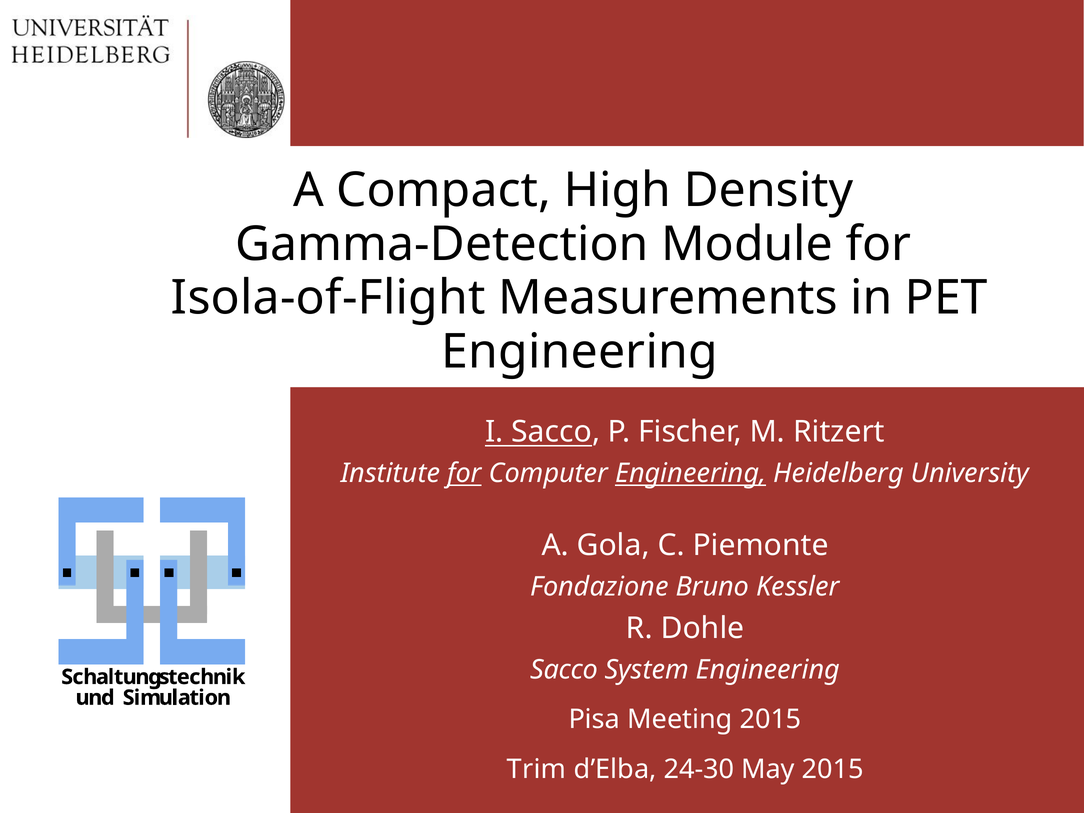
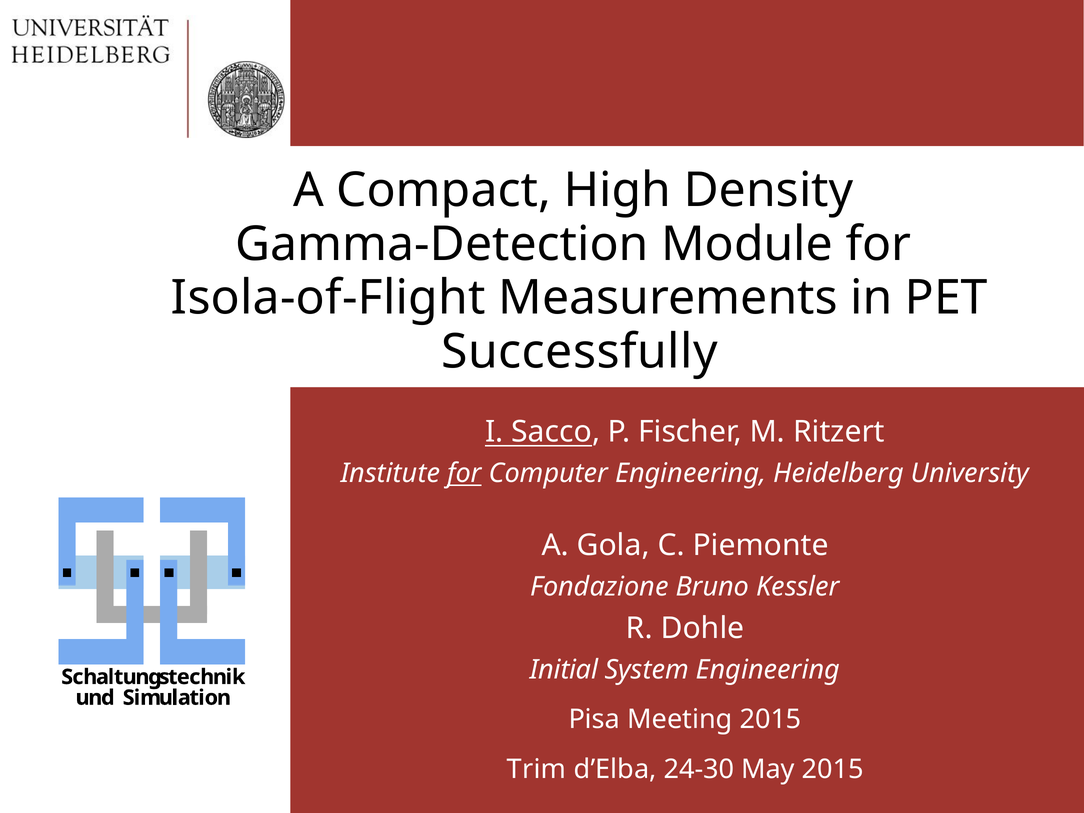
Engineering: Engineering -> Successfully (579, 352)
Engineering underline: present -> none (691, 473)
Sacco: Sacco -> Initial (564, 670)
